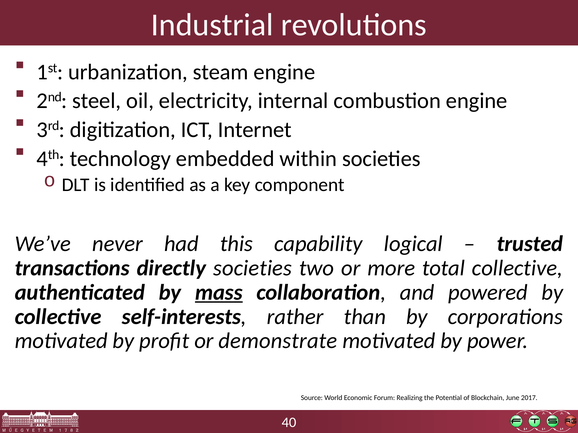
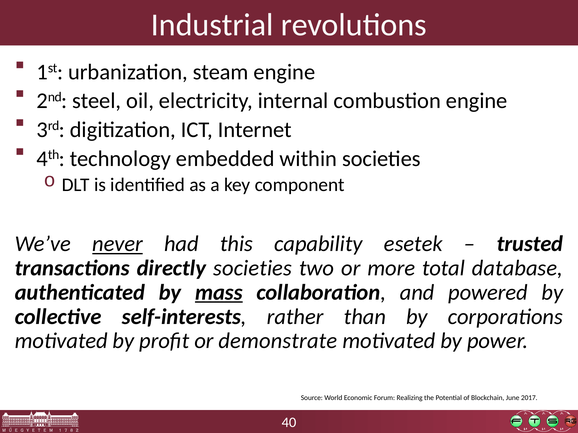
never underline: none -> present (118, 244)
logical: logical -> esetek (413, 244)
total collective: collective -> database (517, 268)
